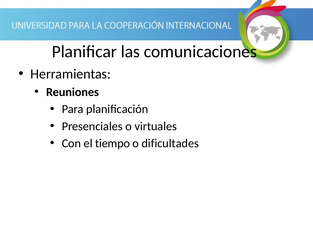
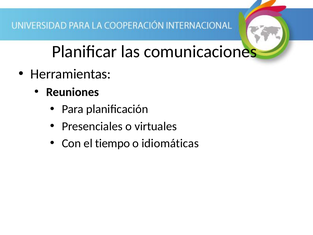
dificultades: dificultades -> idiomáticas (170, 143)
